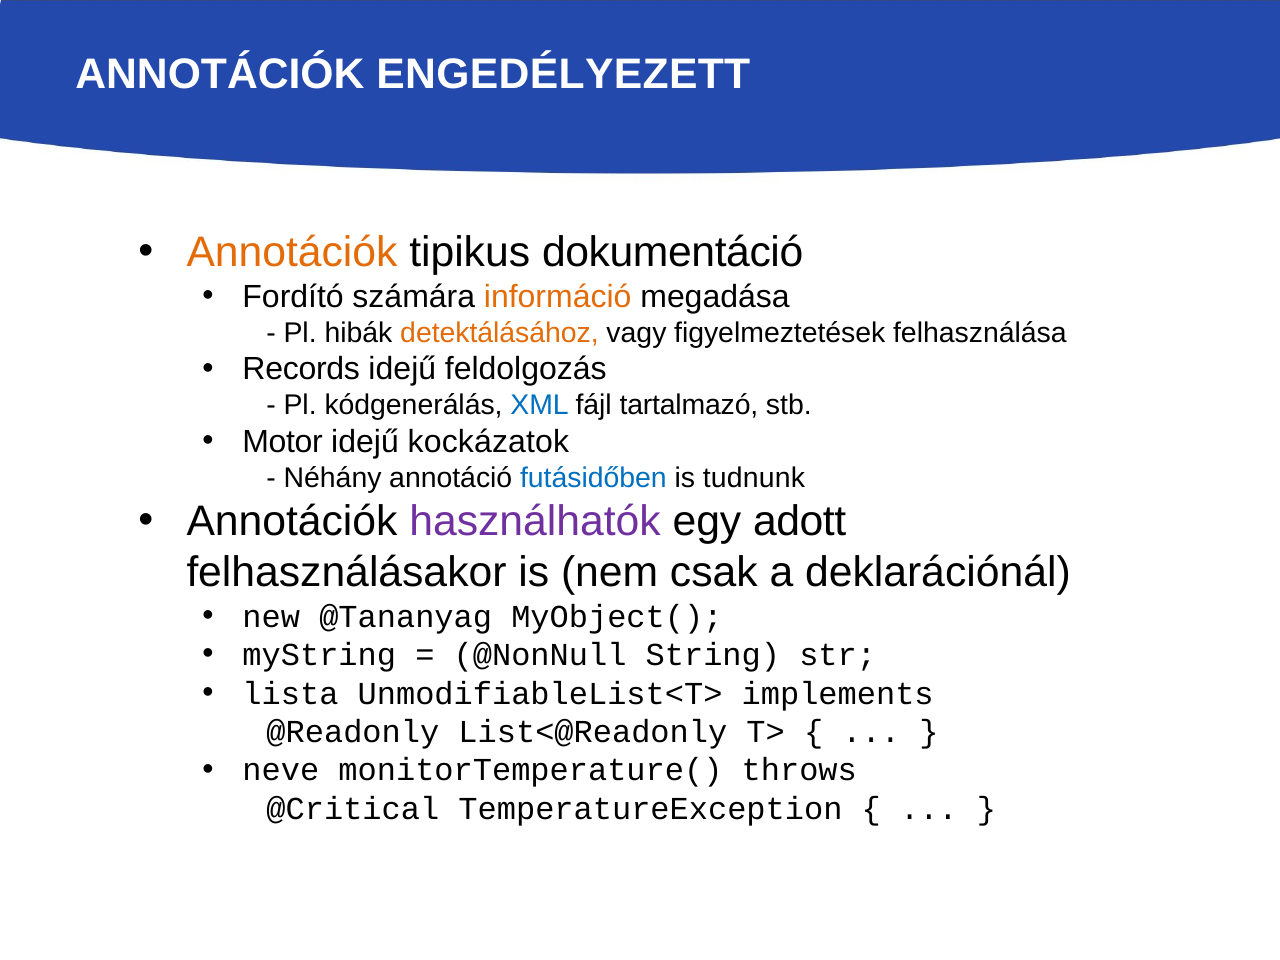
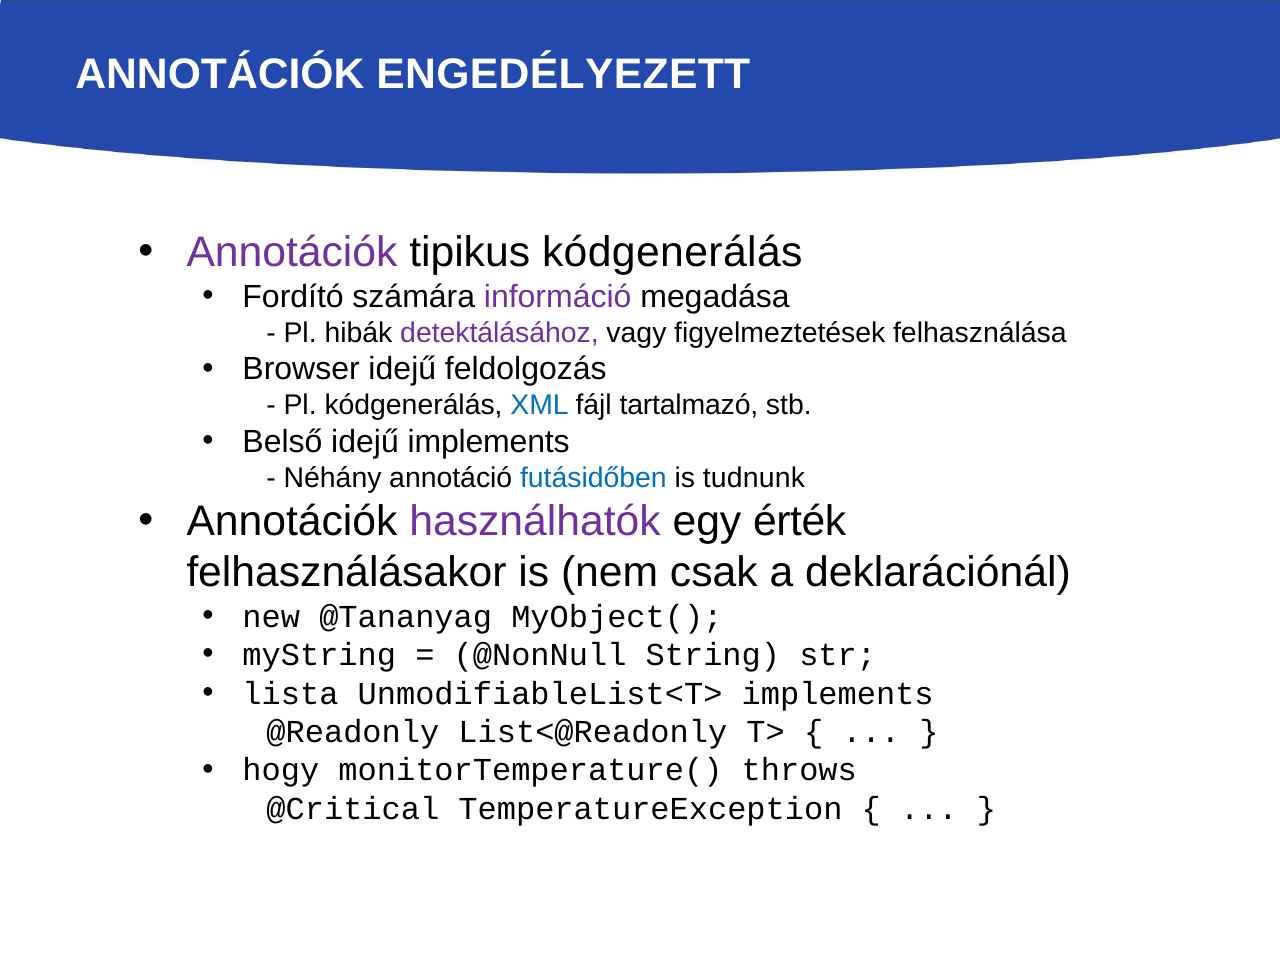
Annotációk colour: orange -> purple (292, 253)
tipikus dokumentáció: dokumentáció -> kódgenerálás (672, 253)
információ colour: orange -> purple (558, 297)
detektálásához colour: orange -> purple (500, 333)
Records: Records -> Browser (301, 369)
Motor: Motor -> Belső (282, 442)
idejű kockázatok: kockázatok -> implements (489, 442)
adott: adott -> érték (800, 521)
neve: neve -> hogy (281, 770)
